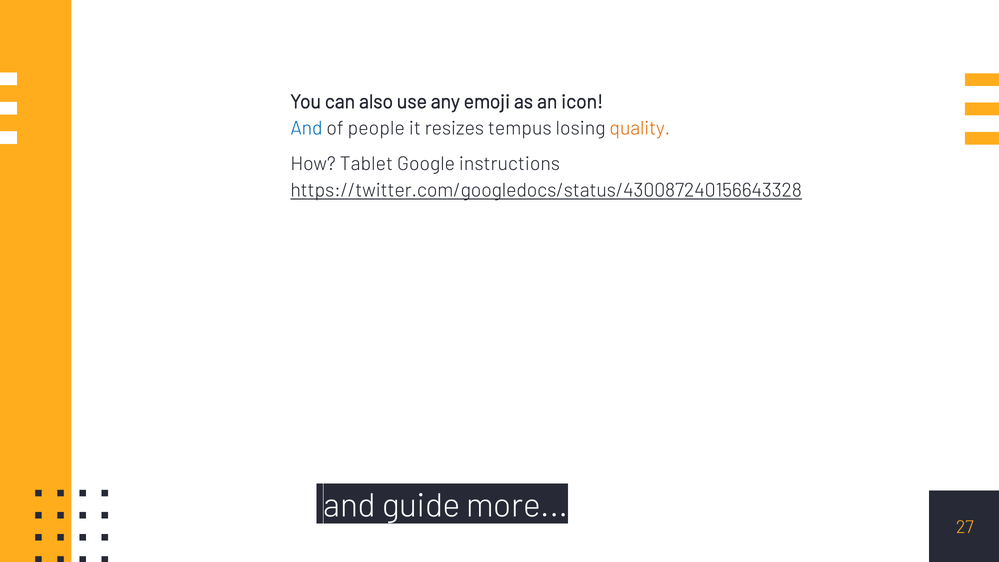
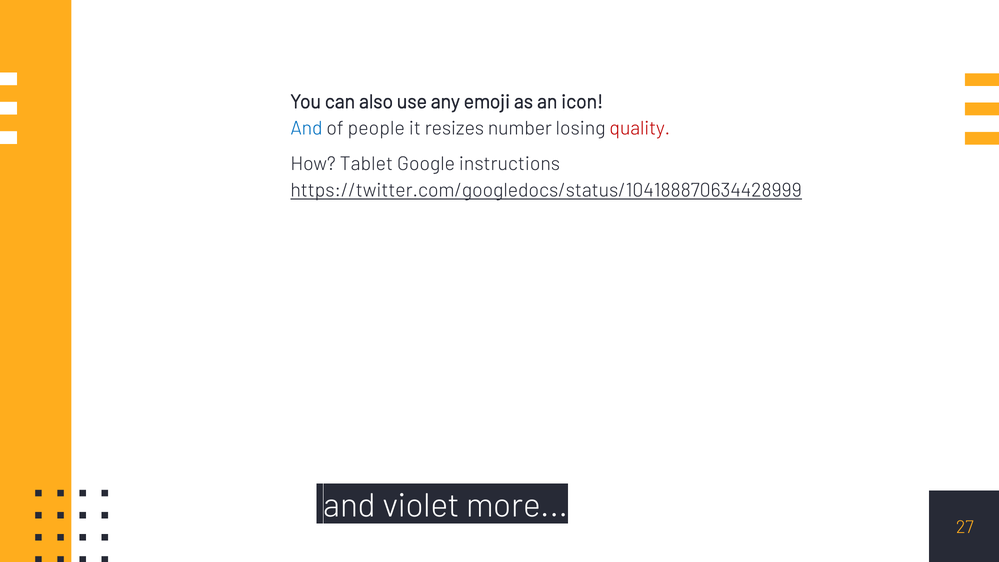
tempus: tempus -> number (520, 128)
quality colour: orange -> red (640, 128)
https://twitter.com/googledocs/status/430087240156643328: https://twitter.com/googledocs/status/430087240156643328 -> https://twitter.com/googledocs/status/104188870634428999 (546, 190)
guide: guide -> violet (421, 506)
